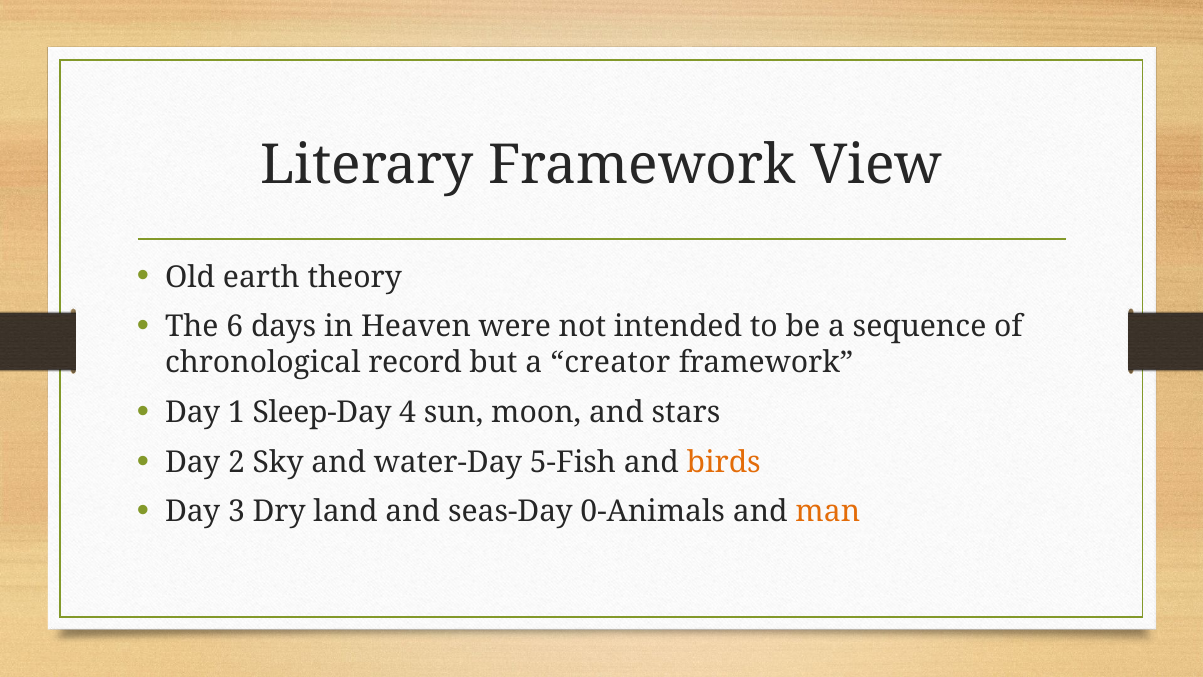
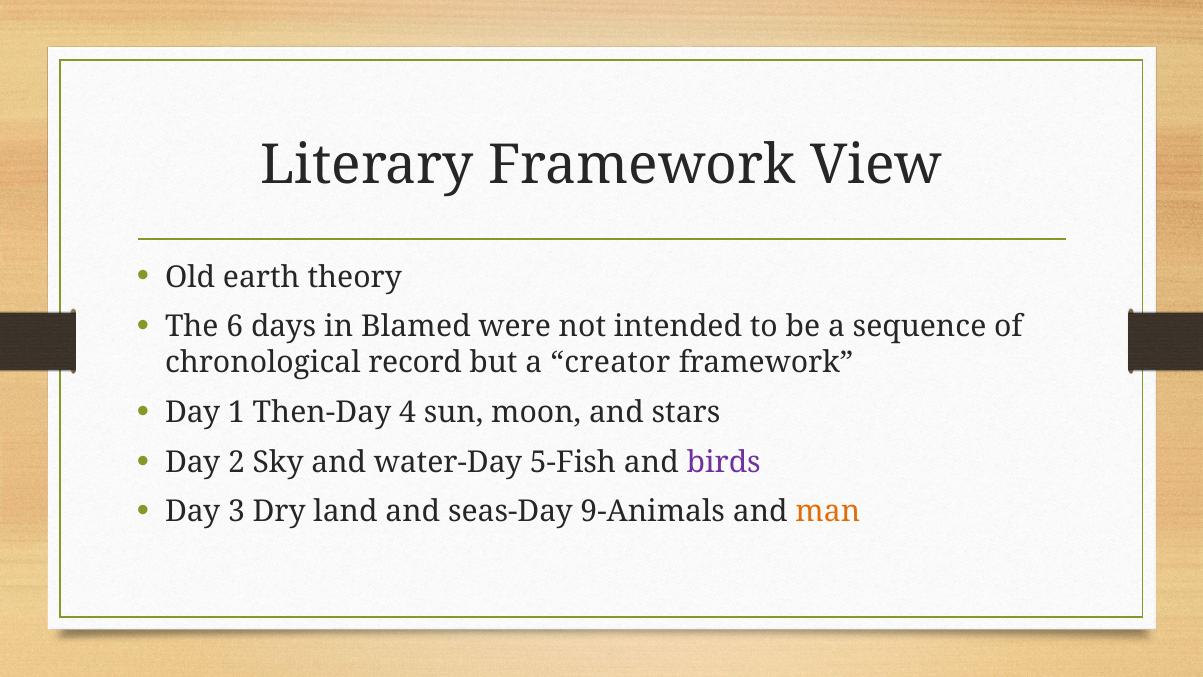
Heaven: Heaven -> Blamed (416, 327)
Sleep-Day: Sleep-Day -> Then-Day (322, 412)
birds colour: orange -> purple (724, 462)
0-Animals: 0-Animals -> 9-Animals (653, 512)
